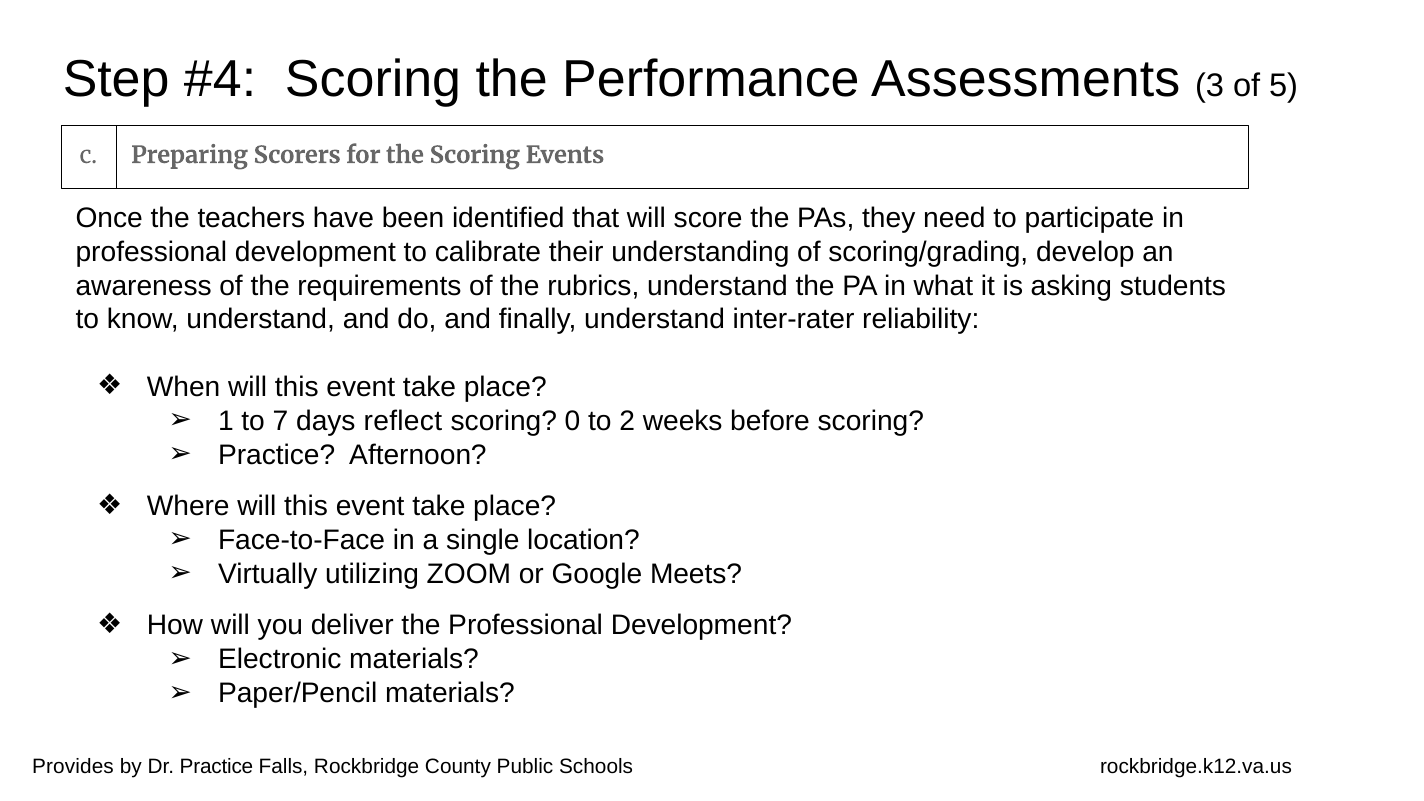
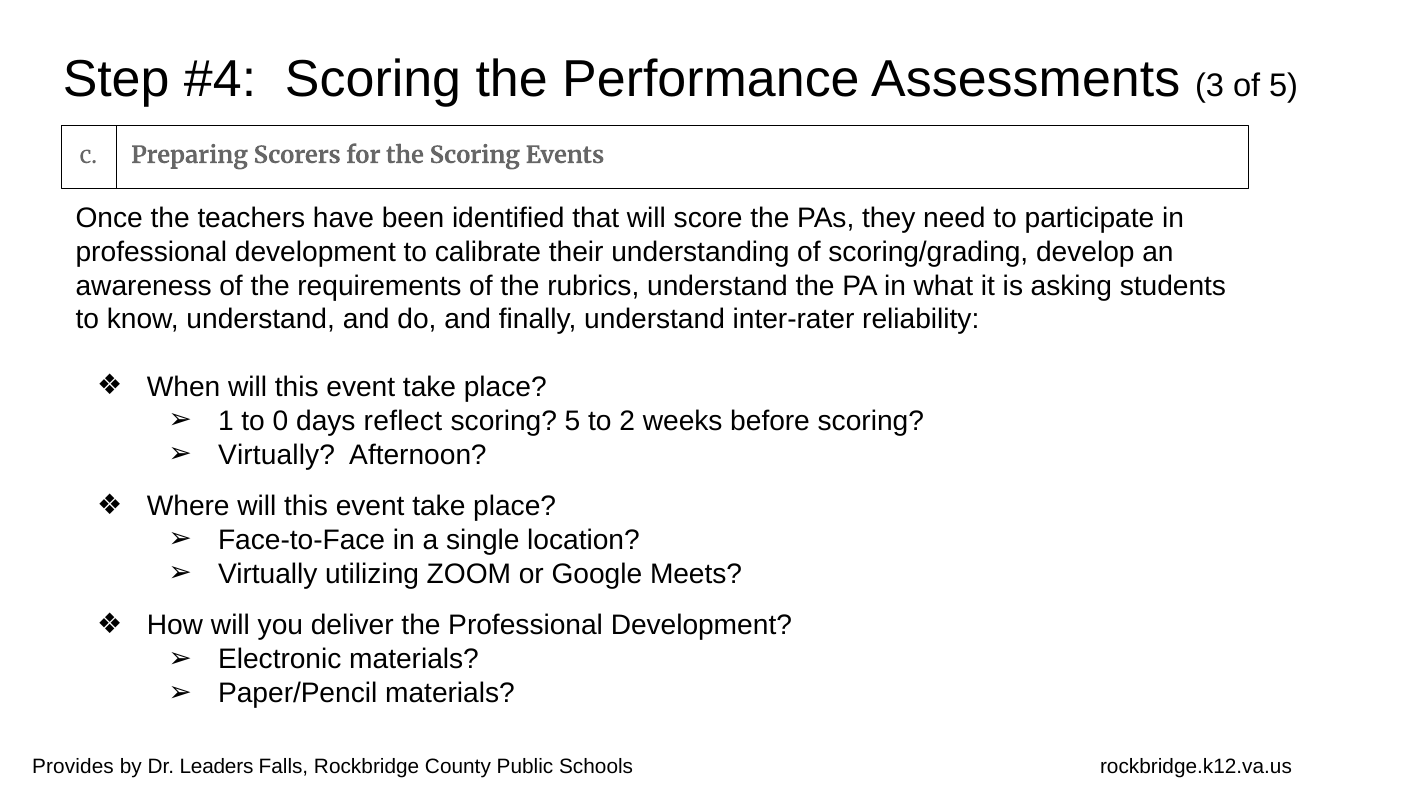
7: 7 -> 0 (281, 421)
scoring 0: 0 -> 5 (573, 421)
Practice: Practice -> Virtually (277, 455)
Dr Practice: Practice -> Leaders (217, 767)
